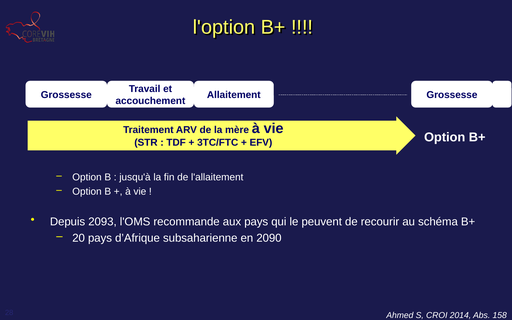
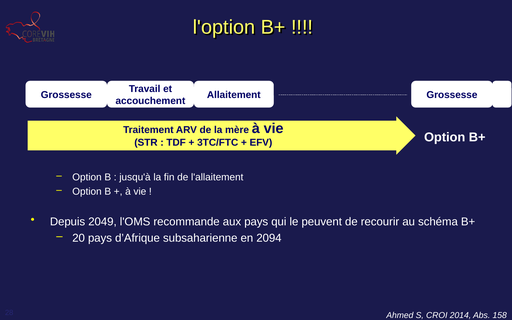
2093: 2093 -> 2049 (102, 222)
2090: 2090 -> 2094 (269, 238)
